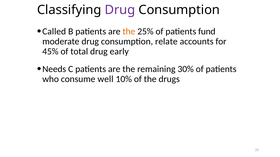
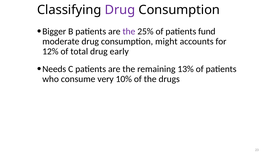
Called: Called -> Bigger (54, 31)
the colour: orange -> purple (129, 31)
relate: relate -> might (166, 42)
45%: 45% -> 12% (50, 52)
30%: 30% -> 13% (186, 69)
well: well -> very (106, 79)
